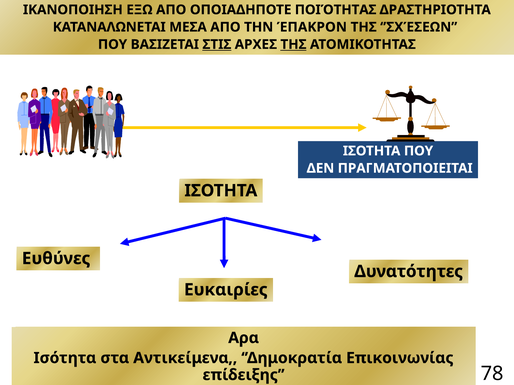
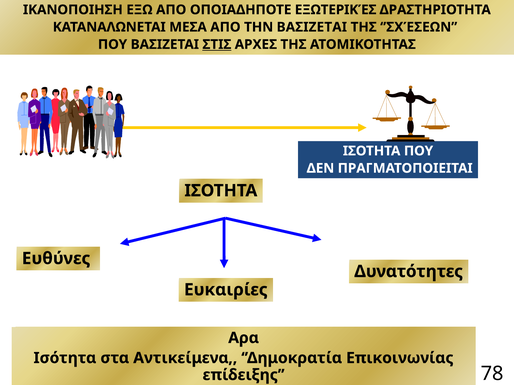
ΠΟΙΌΤΗΤΑΣ: ΠΟΙΌΤΗΤΑΣ -> ΕΞΩΤΕΡΙΚΈΣ (336, 10)
ΤΗΝ ΈΠΑΚΡΟΝ: ΈΠΑΚΡΟΝ -> ΒΑΣΙΖΕΤΑΙ (312, 27)
ΤΗΣ underline: present -> none (293, 44)
